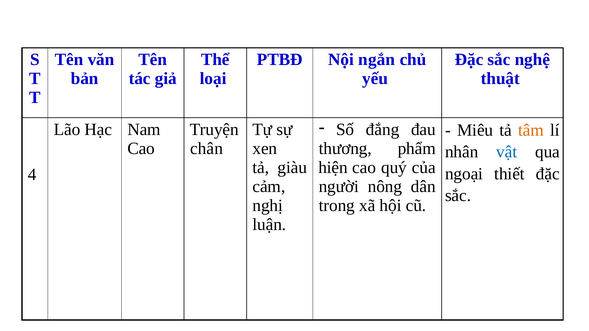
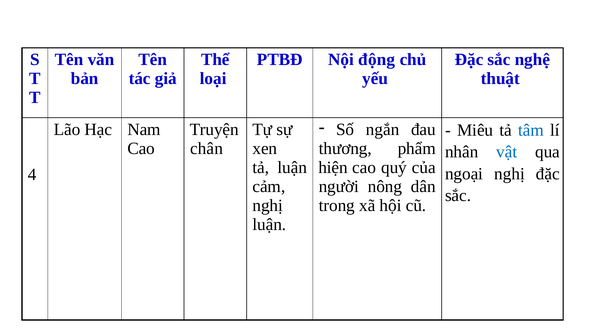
ngắn: ngắn -> động (377, 60)
đắng: đắng -> ngắn (383, 130)
tâm colour: orange -> blue (531, 130)
tả giàu: giàu -> luận (292, 168)
ngoại thiết: thiết -> nghị (510, 174)
